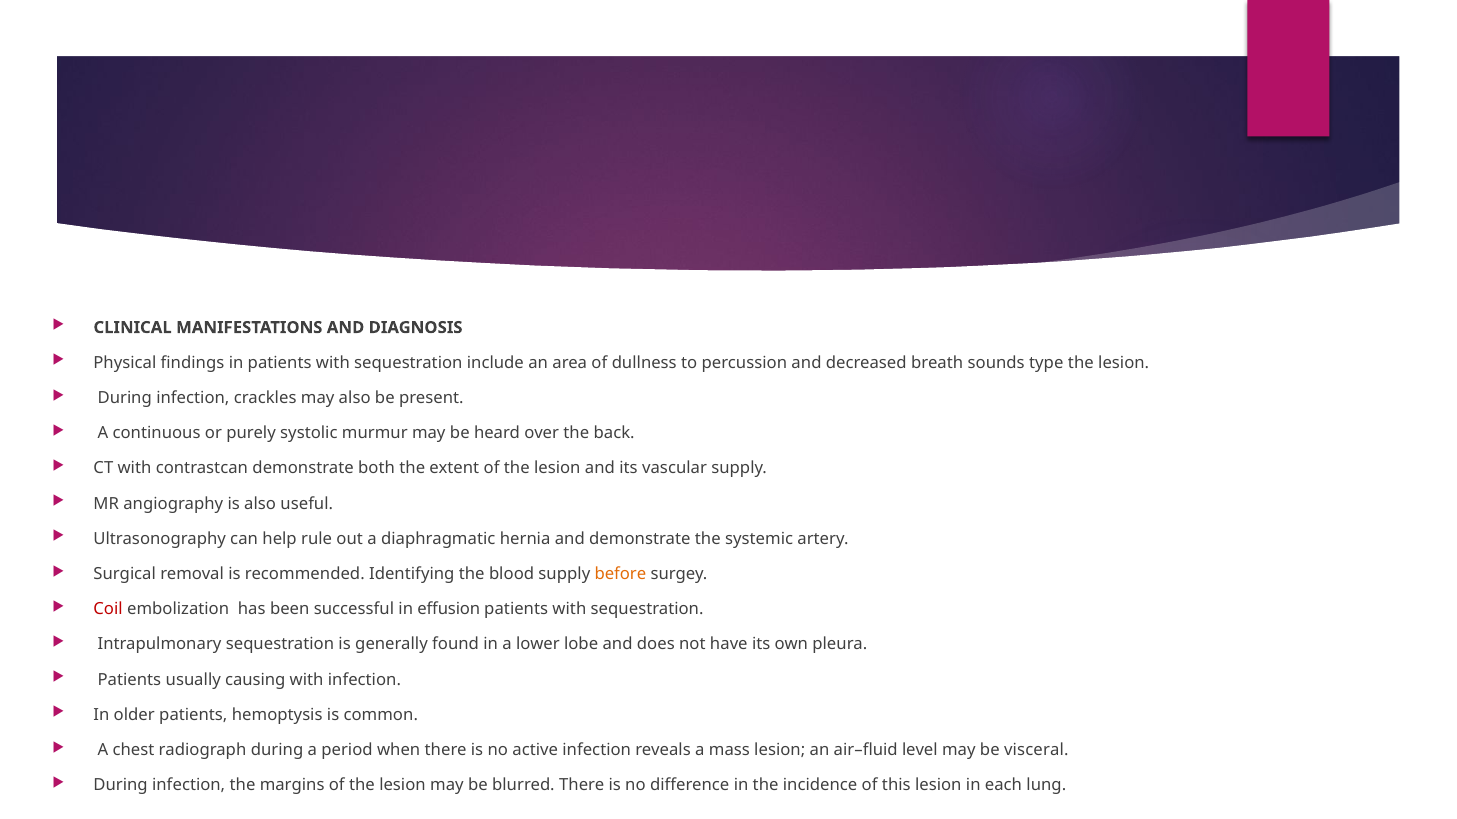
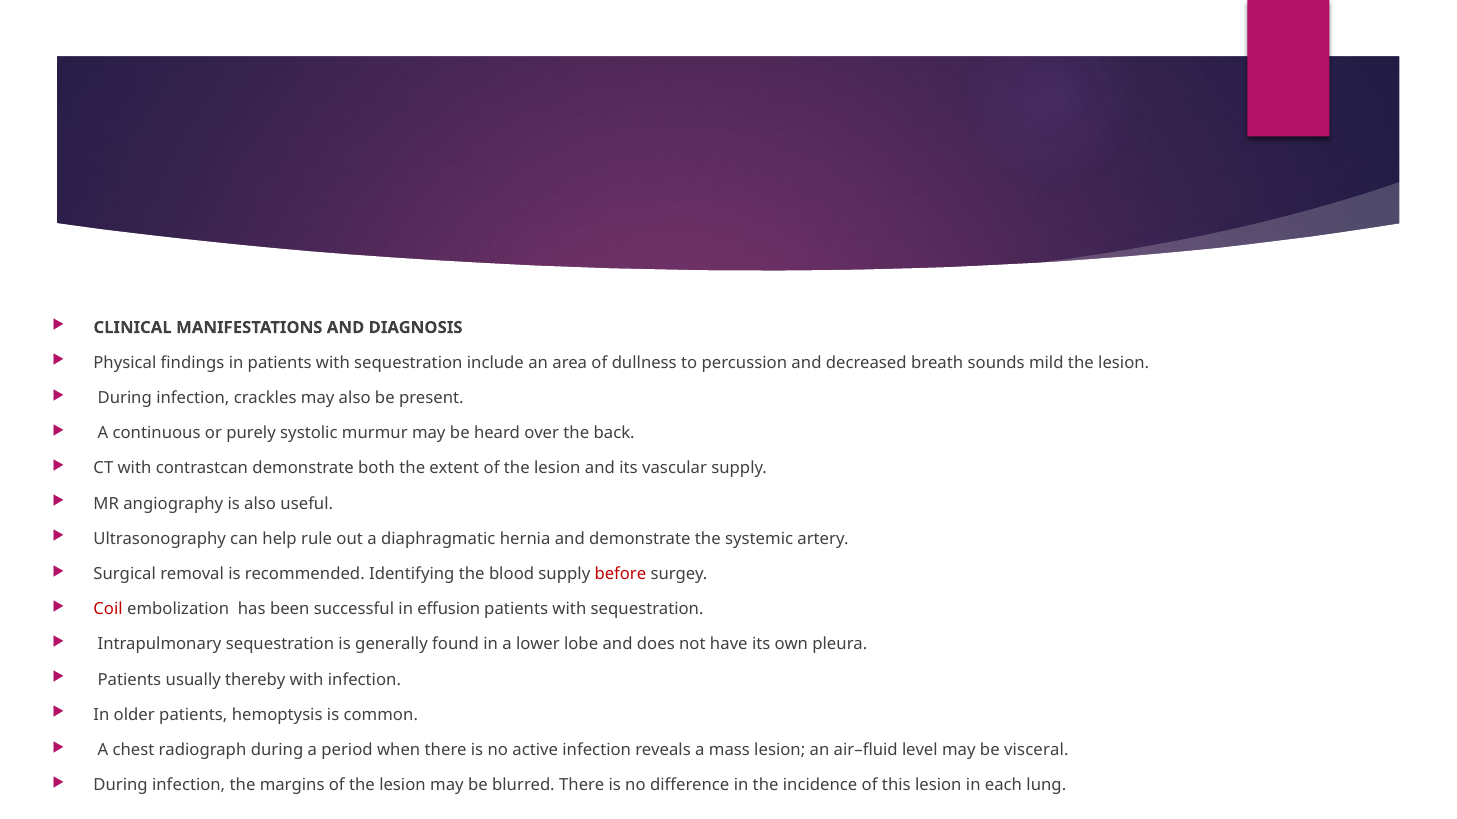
type: type -> mild (1046, 363)
before colour: orange -> red (620, 574)
causing: causing -> thereby (255, 680)
